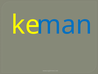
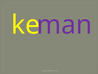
man colour: blue -> purple (64, 25)
